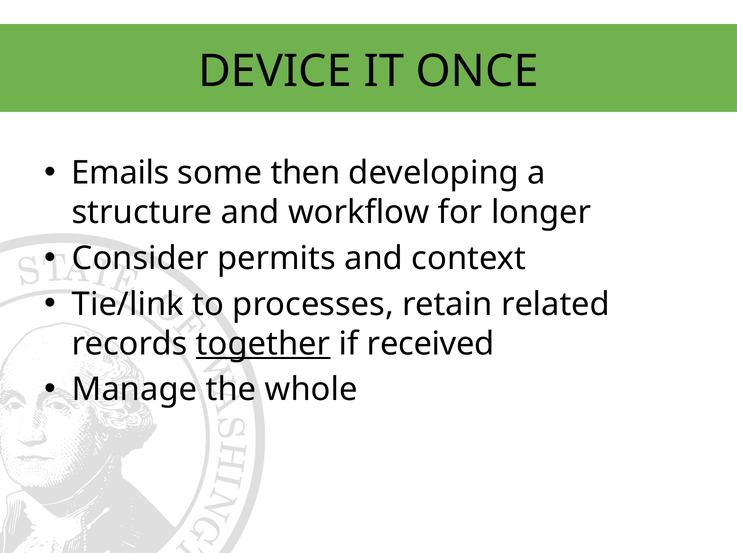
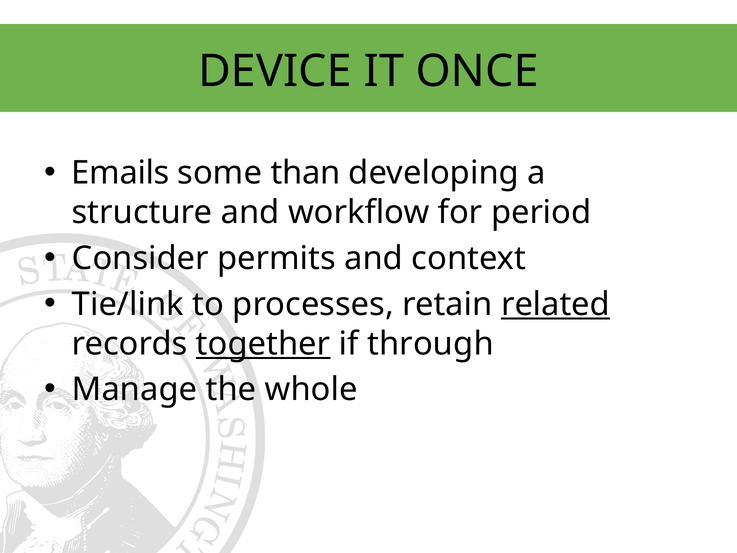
then: then -> than (305, 173)
longer: longer -> period (541, 212)
related underline: none -> present (555, 304)
received: received -> through (430, 344)
